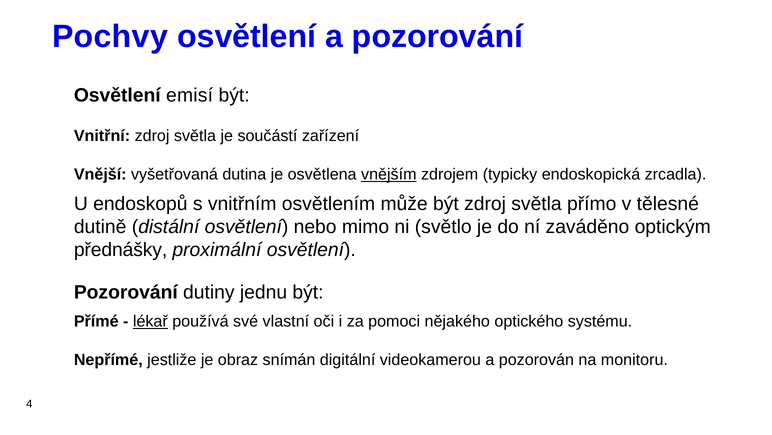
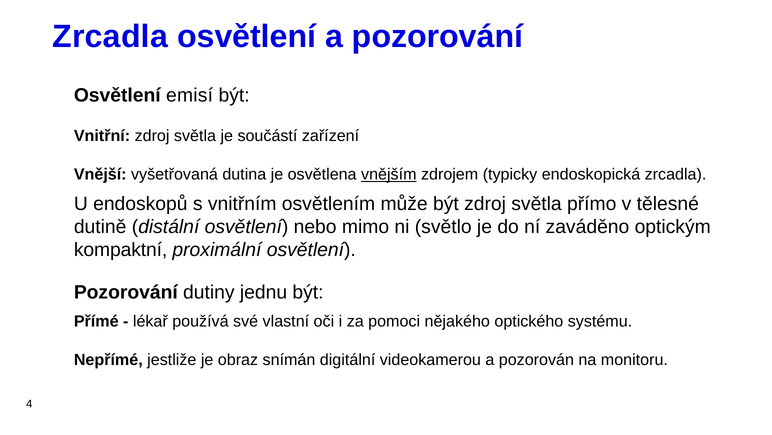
Pochvy: Pochvy -> Zrcadla (110, 37)
přednášky: přednášky -> kompaktní (121, 250)
lékař underline: present -> none (150, 321)
